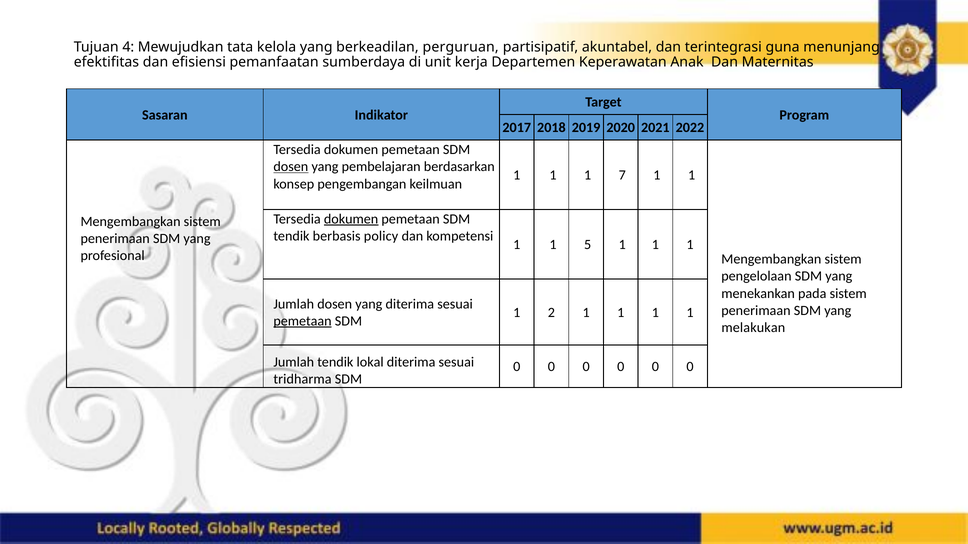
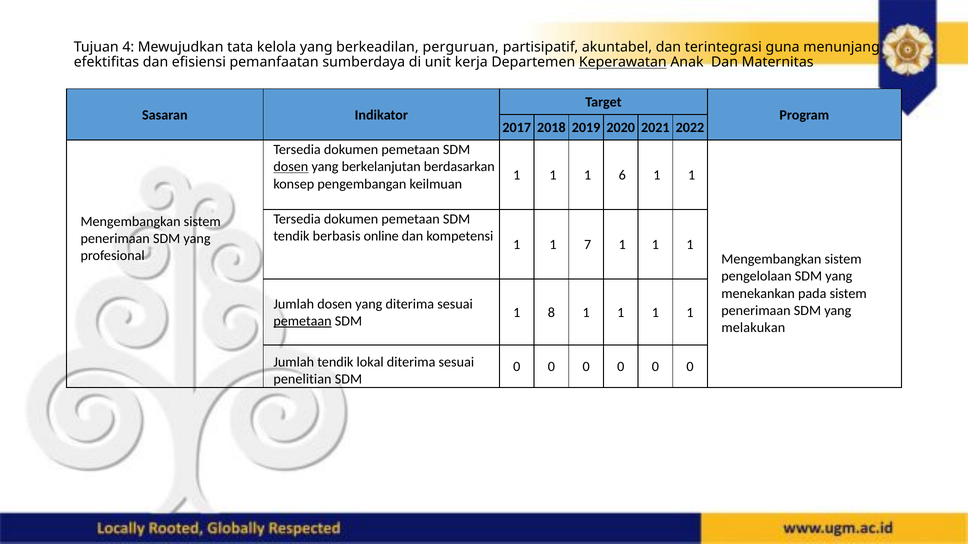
Keperawatan underline: none -> present (623, 62)
pembelajaran: pembelajaran -> berkelanjutan (381, 167)
7: 7 -> 6 (622, 175)
dokumen underline: present -> none (351, 219)
policy: policy -> online (381, 236)
5: 5 -> 7 (588, 245)
2: 2 -> 8 (551, 313)
tridharma: tridharma -> penelitian (302, 380)
